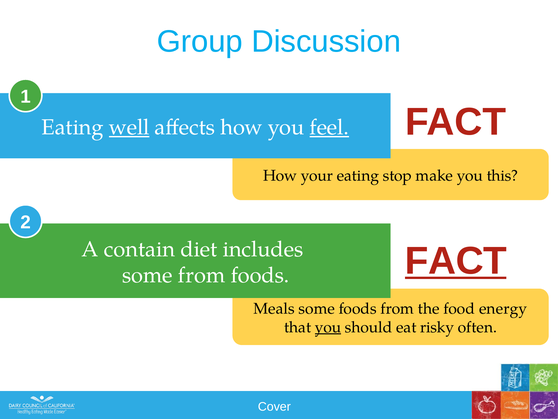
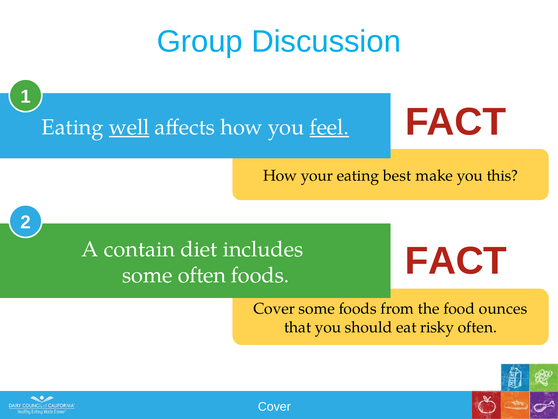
stop: stop -> best (397, 175)
FACT underline: present -> none (456, 261)
some from: from -> often (202, 275)
Meals: Meals -> Cover (274, 308)
energy: energy -> ounces (503, 308)
you underline: present -> none (328, 327)
